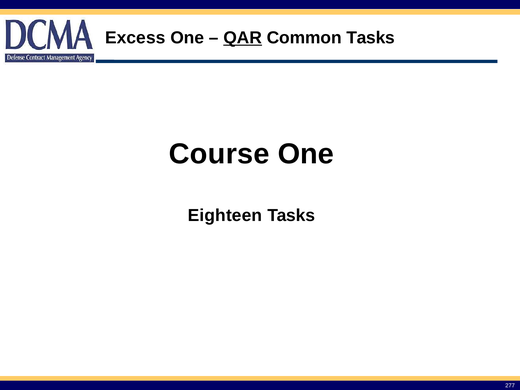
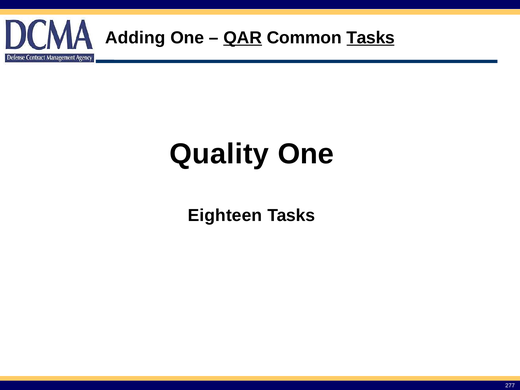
Excess: Excess -> Adding (135, 38)
Tasks underline: none -> present (371, 38)
Course: Course -> Quality (219, 154)
